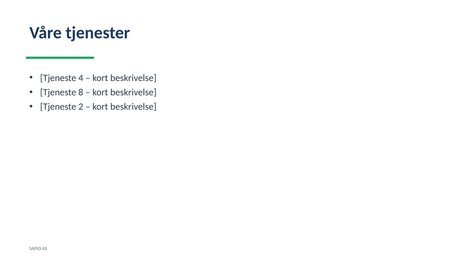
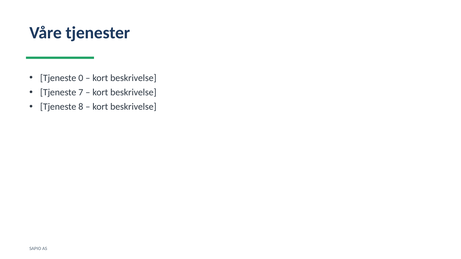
4: 4 -> 0 (81, 78)
8: 8 -> 7 (81, 92)
2: 2 -> 8 (81, 107)
